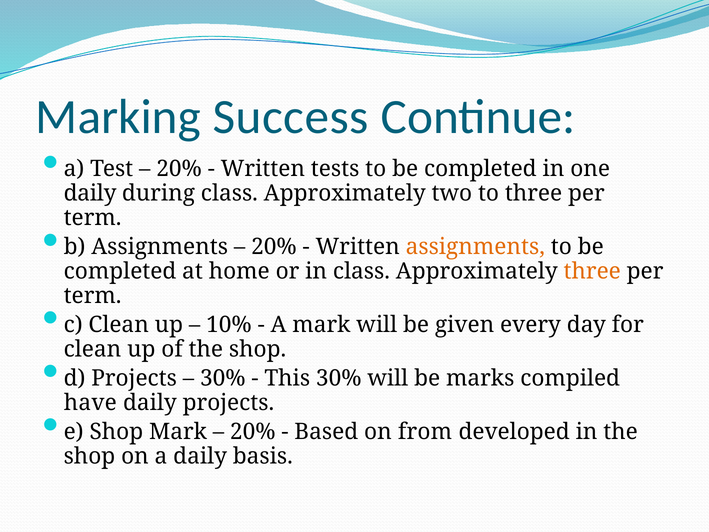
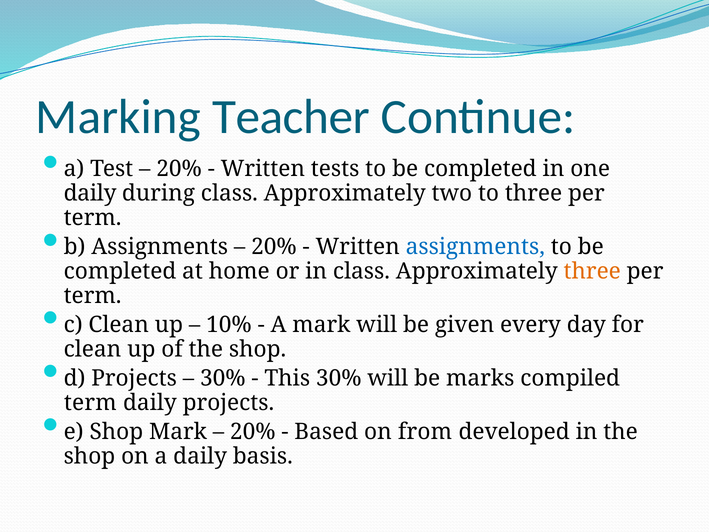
Success: Success -> Teacher (291, 117)
assignments colour: orange -> blue (475, 247)
have: have -> term (90, 403)
